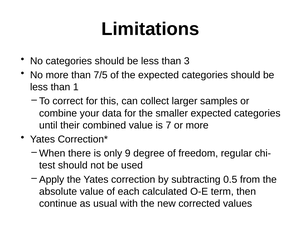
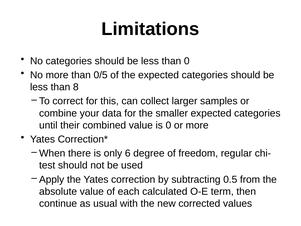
than 3: 3 -> 0 (187, 61)
7/5: 7/5 -> 0/5 (101, 75)
1: 1 -> 8 (76, 87)
is 7: 7 -> 0 (168, 125)
9: 9 -> 6 (128, 153)
